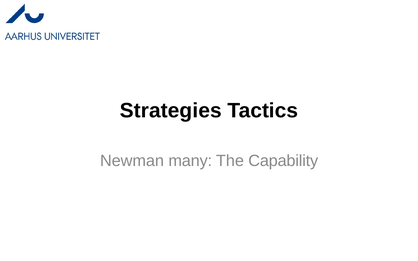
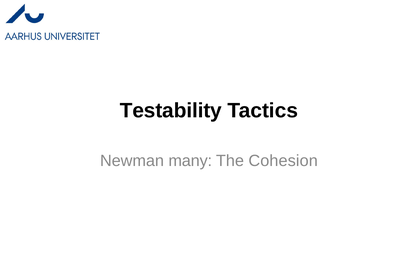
Strategies: Strategies -> Testability (171, 111)
Capability: Capability -> Cohesion (283, 161)
